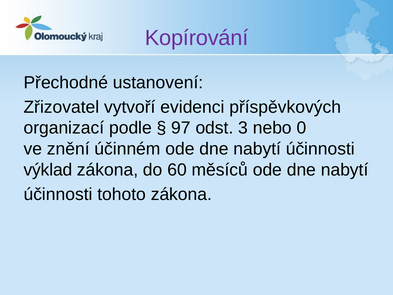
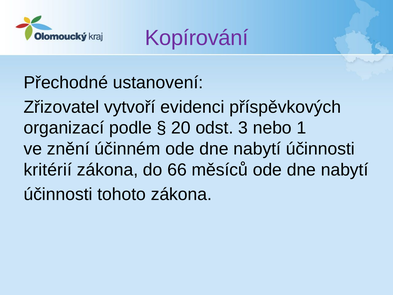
97: 97 -> 20 (181, 128)
0: 0 -> 1 (301, 128)
výklad: výklad -> kritérií (48, 170)
60: 60 -> 66 (177, 170)
